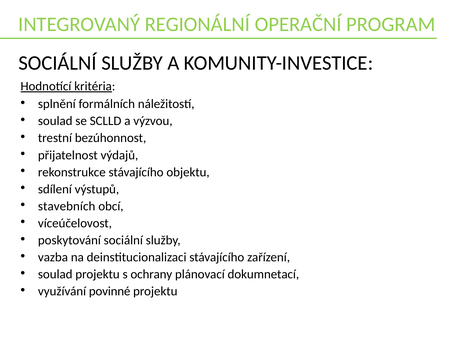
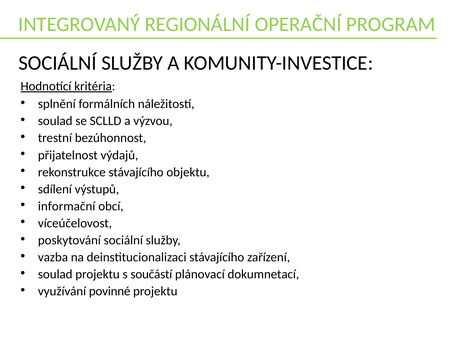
stavebních: stavebních -> informační (67, 206)
ochrany: ochrany -> součástí (151, 274)
